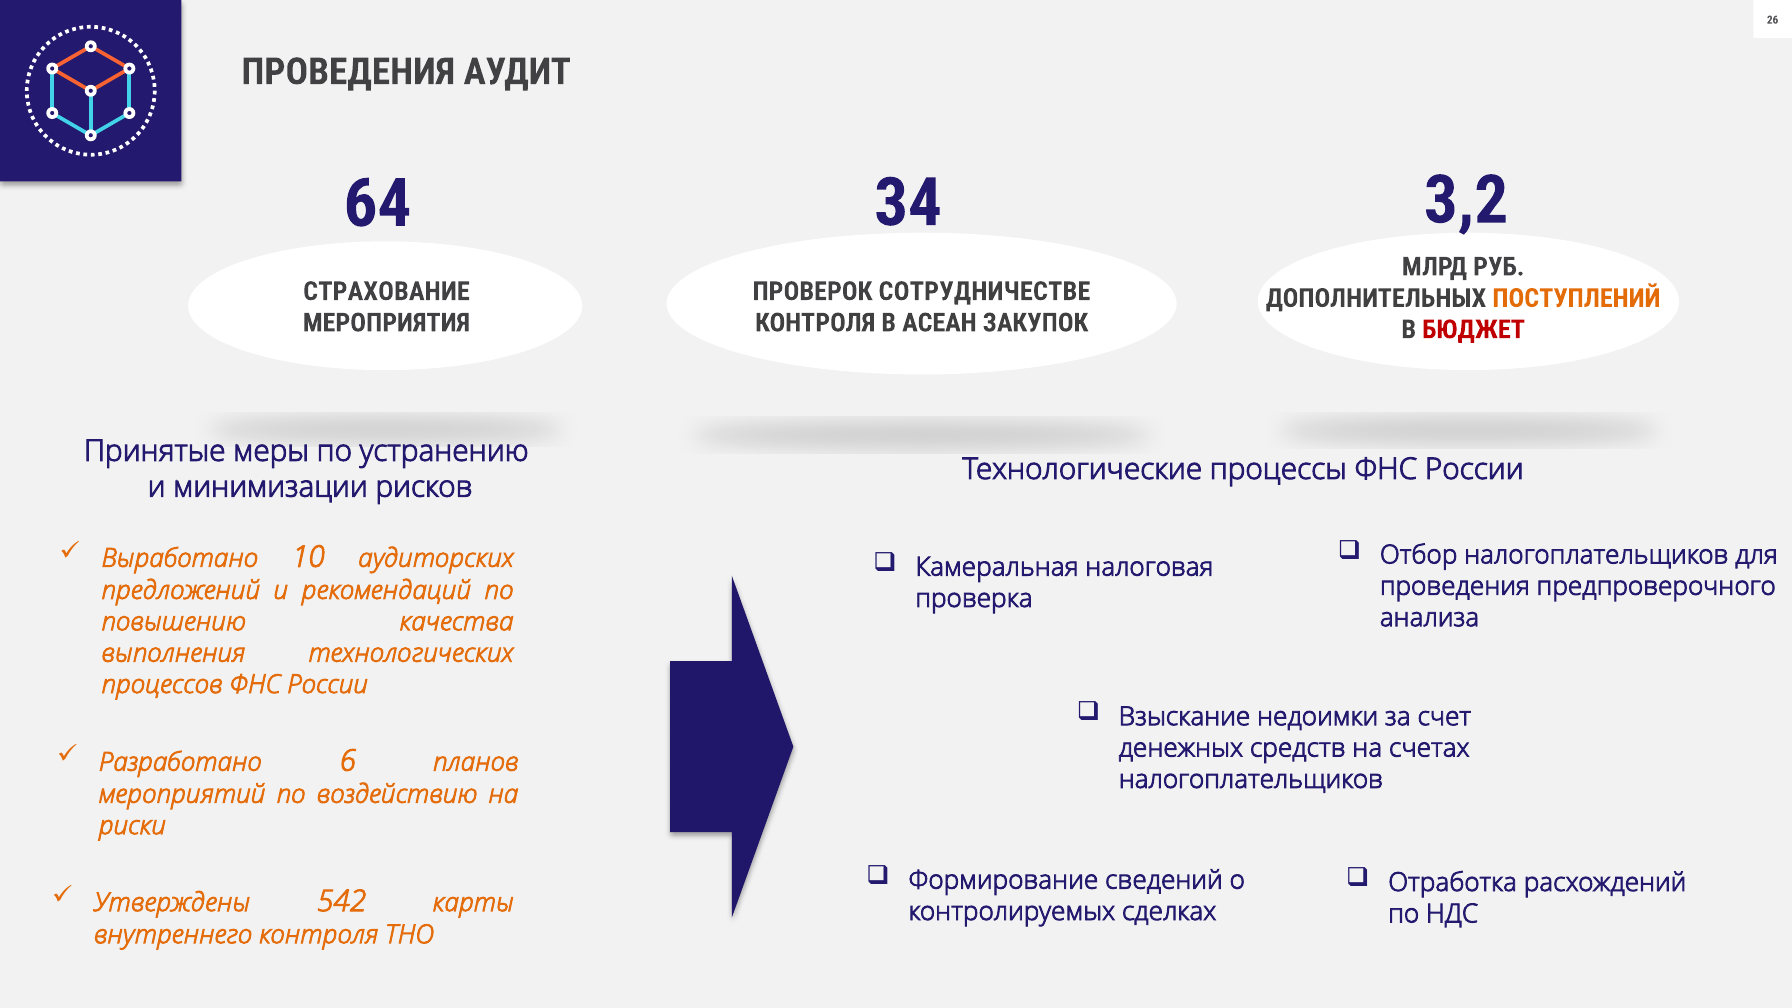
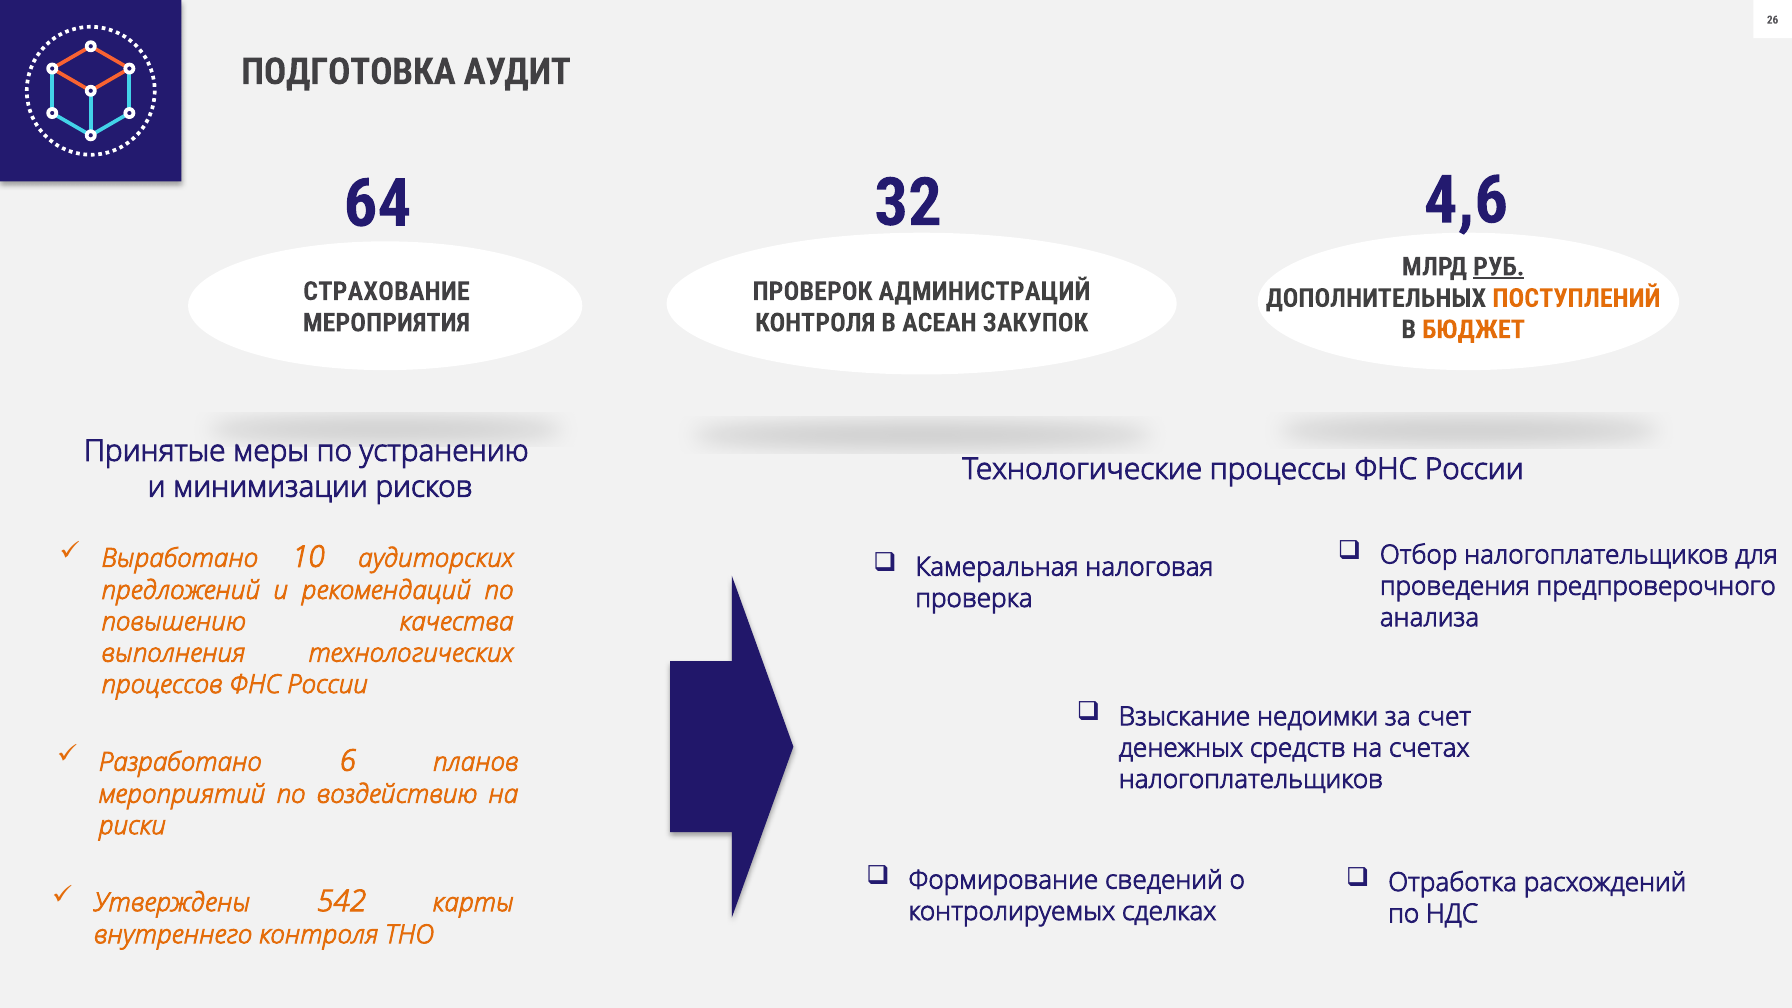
ПРОВЕДЕНИЯ: ПРОВЕДЕНИЯ -> ПОДГОТОВКА (349, 72)
3,2: 3,2 -> 4,6 (1466, 200)
34: 34 -> 32 (908, 203)
РУБ underline: none -> present (1499, 267)
СОТРУДНИЧЕСТВЕ: СОТРУДНИЧЕСТВЕ -> АДМИНИСТРАЦИЙ (984, 291)
БЮДЖЕТ colour: red -> orange (1473, 330)
